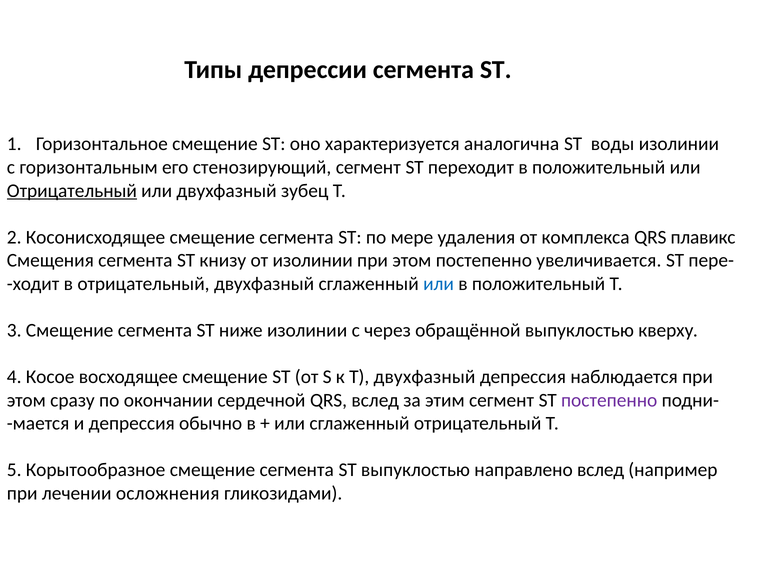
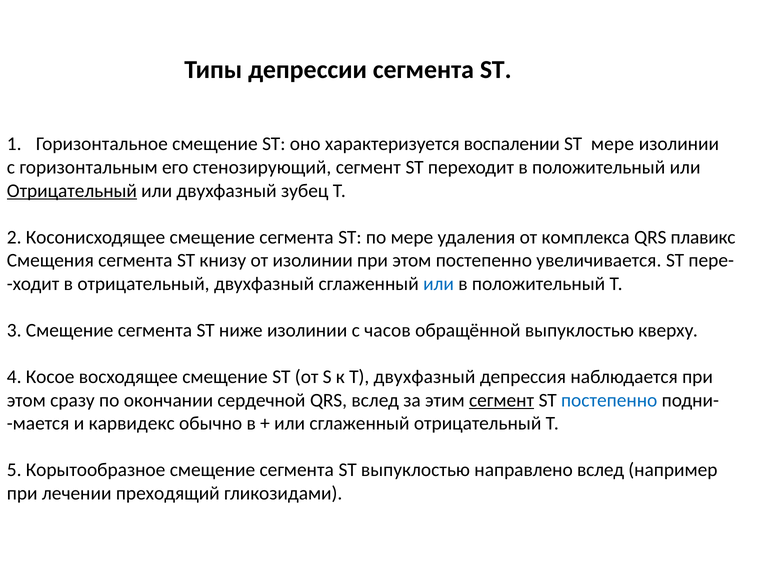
аналогична: аналогична -> воспалении (512, 144)
ST воды: воды -> мере (613, 144)
через: через -> часов (387, 330)
сегмент underline: none -> present (502, 400)
постепенно colour: purple -> blue (609, 400)
и депрессия: депрессия -> карвидекс (132, 423)
осложнения: осложнения -> преходящий (168, 493)
